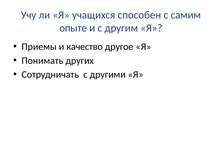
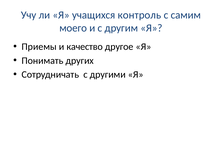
способен: способен -> контроль (139, 15)
опыте: опыте -> моего (73, 28)
